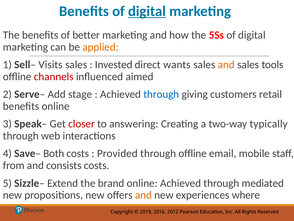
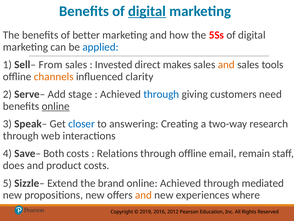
applied colour: orange -> blue (100, 47)
Visits: Visits -> From (51, 64)
wants: wants -> makes (177, 64)
channels colour: red -> orange (54, 76)
aimed: aimed -> clarity (140, 76)
retail: retail -> need (270, 94)
online underline: none -> present (56, 106)
closer colour: red -> blue (82, 124)
typically: typically -> research (269, 124)
Provided: Provided -> Relations (117, 153)
mobile: mobile -> remain (254, 153)
from: from -> does (14, 165)
consists: consists -> product (64, 165)
